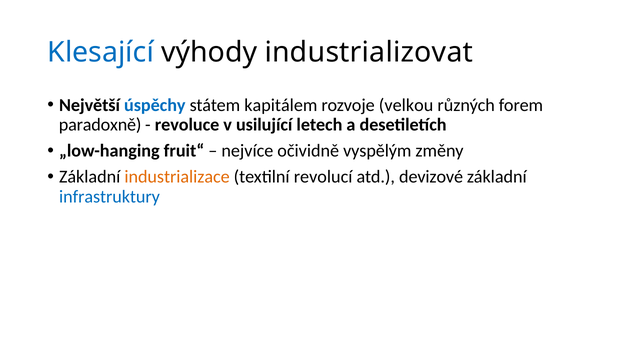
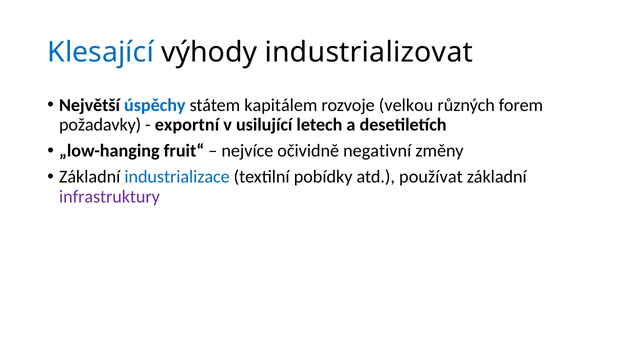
paradoxně: paradoxně -> požadavky (100, 125)
revoluce: revoluce -> exportní (187, 125)
vyspělým: vyspělým -> negativní (377, 151)
industrializace colour: orange -> blue (177, 177)
revolucí: revolucí -> pobídky (323, 177)
devizové: devizové -> používat (431, 177)
infrastruktury colour: blue -> purple (110, 197)
